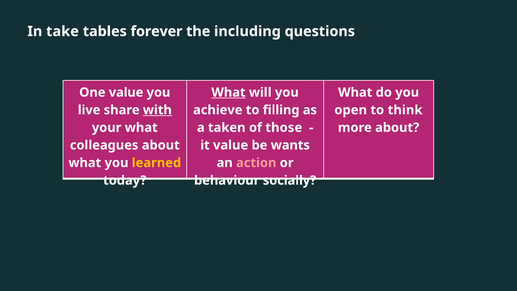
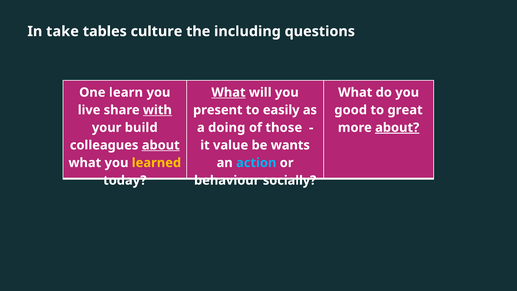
forever: forever -> culture (156, 31)
One value: value -> learn (126, 92)
achieve: achieve -> present (218, 110)
filling: filling -> easily (281, 110)
open: open -> good (351, 110)
think: think -> great (405, 110)
your what: what -> build (141, 128)
taken: taken -> doing (227, 128)
about underline: none -> present (397, 128)
about underline: none -> present (161, 145)
action colour: pink -> light blue (256, 163)
